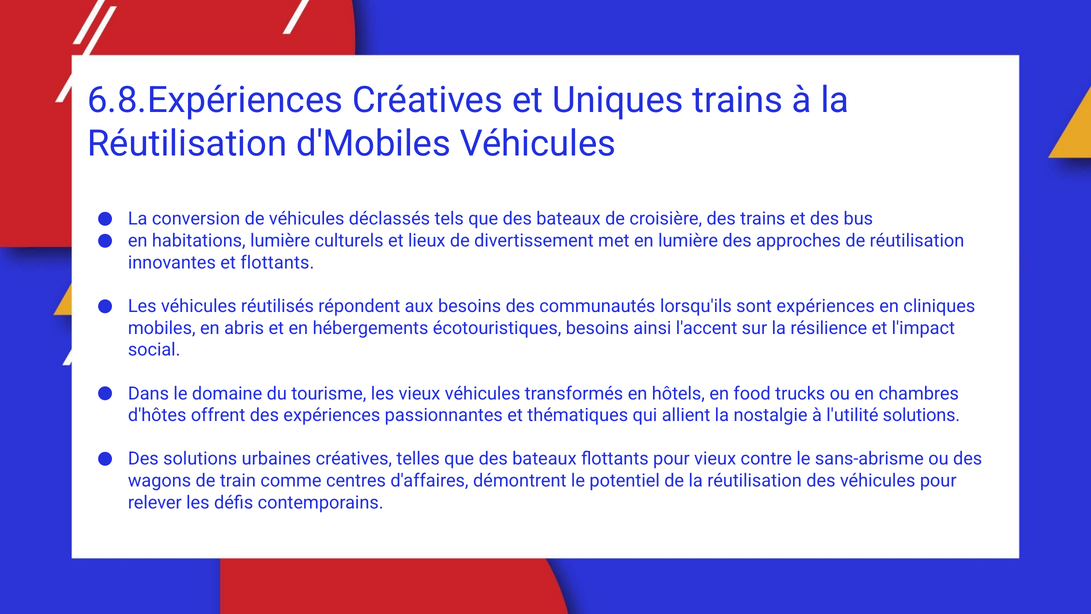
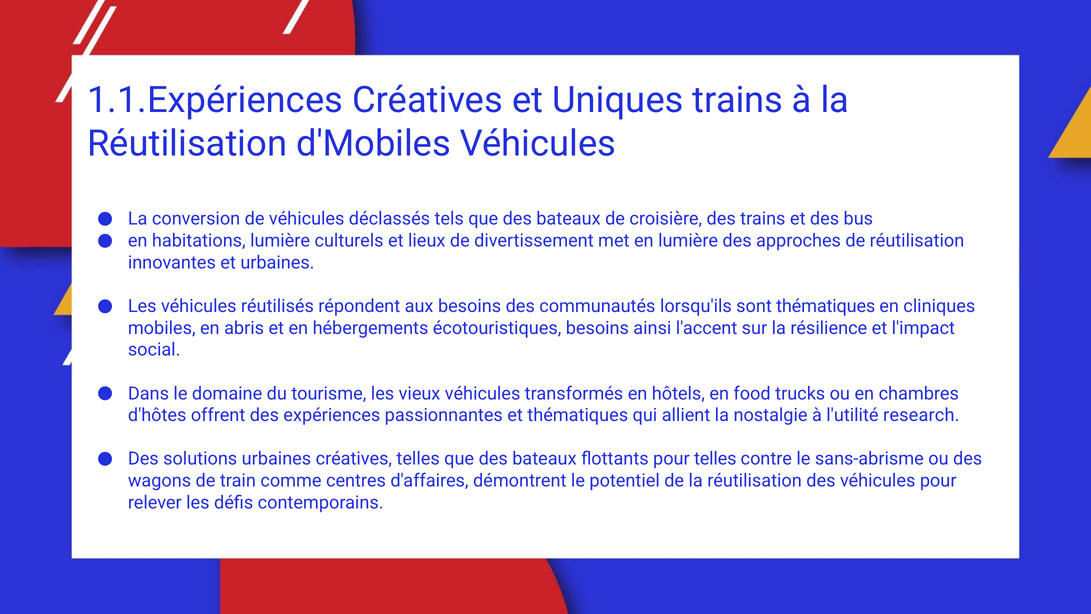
6.8.Expériences: 6.8.Expériences -> 1.1.Expériences (215, 100)
et flottants: flottants -> urbaines (277, 262)
sont expériences: expériences -> thématiques (826, 306)
l'utilité solutions: solutions -> research (921, 415)
pour vieux: vieux -> telles (715, 459)
